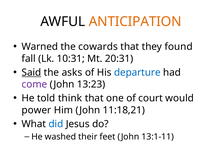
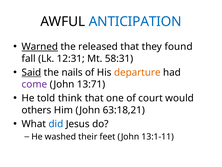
ANTICIPATION colour: orange -> blue (135, 21)
Warned underline: none -> present (40, 47)
cowards: cowards -> released (98, 47)
10:31: 10:31 -> 12:31 (71, 58)
20:31: 20:31 -> 58:31 (119, 58)
asks: asks -> nails (72, 72)
departure colour: blue -> orange (137, 72)
13:23: 13:23 -> 13:71 (91, 84)
power: power -> others (36, 110)
11:18,21: 11:18,21 -> 63:18,21 (124, 110)
